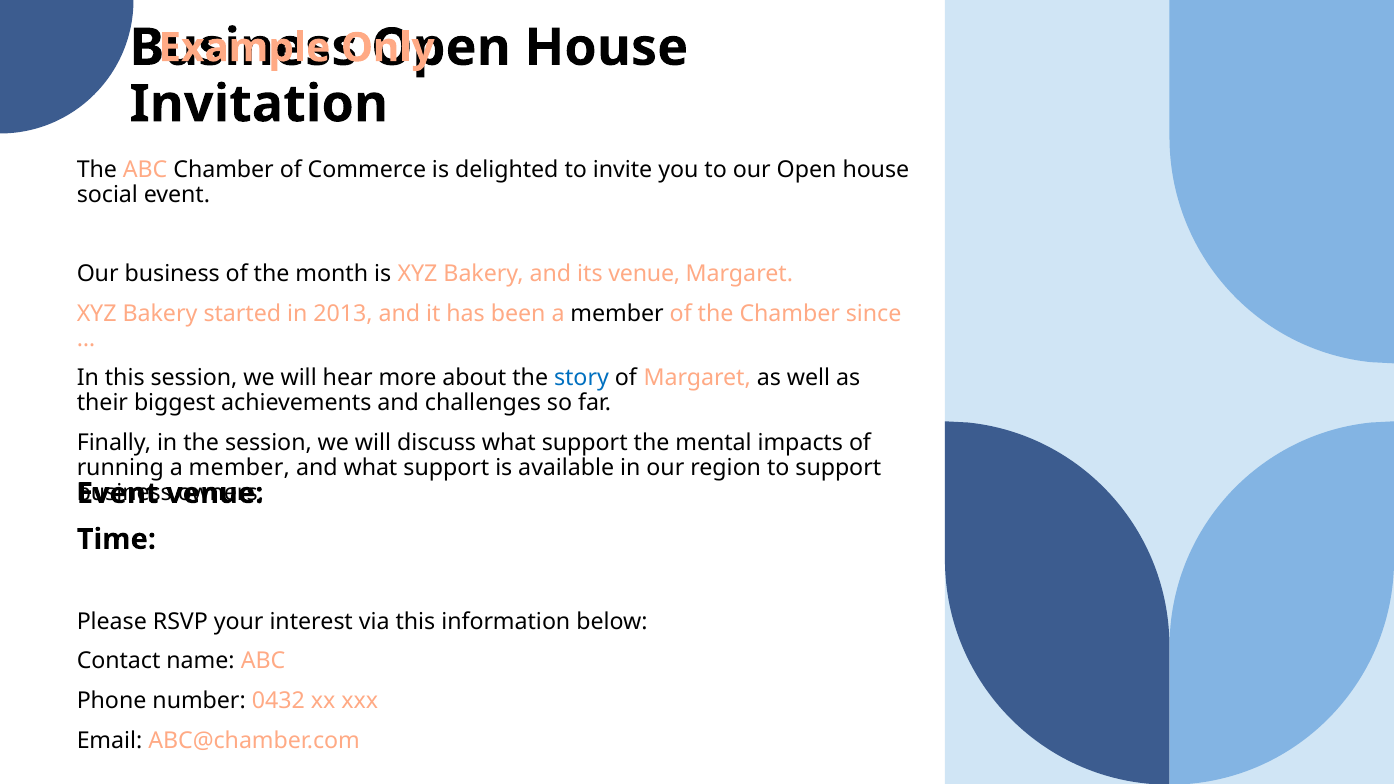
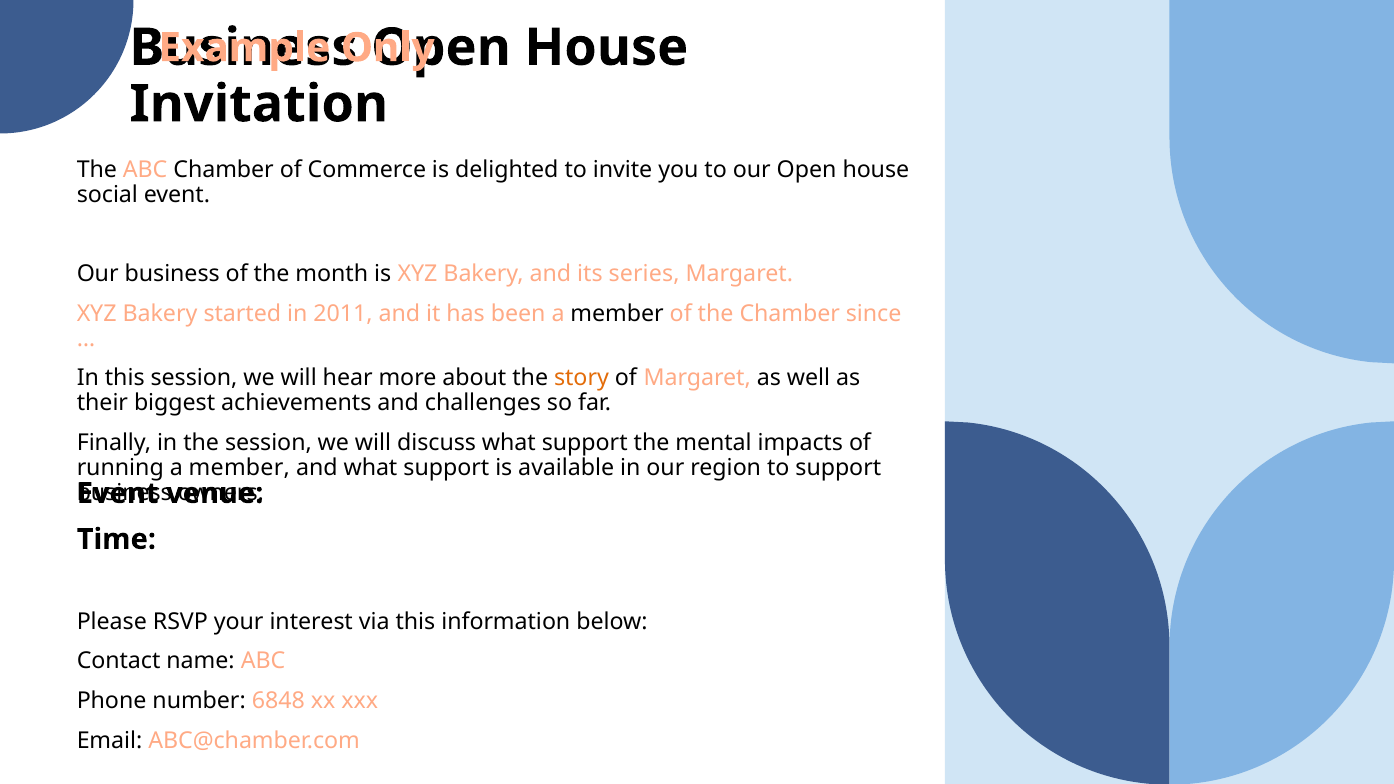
its venue: venue -> series (644, 274)
2013: 2013 -> 2011 (343, 313)
story colour: blue -> orange (581, 378)
0432: 0432 -> 6848 (278, 701)
